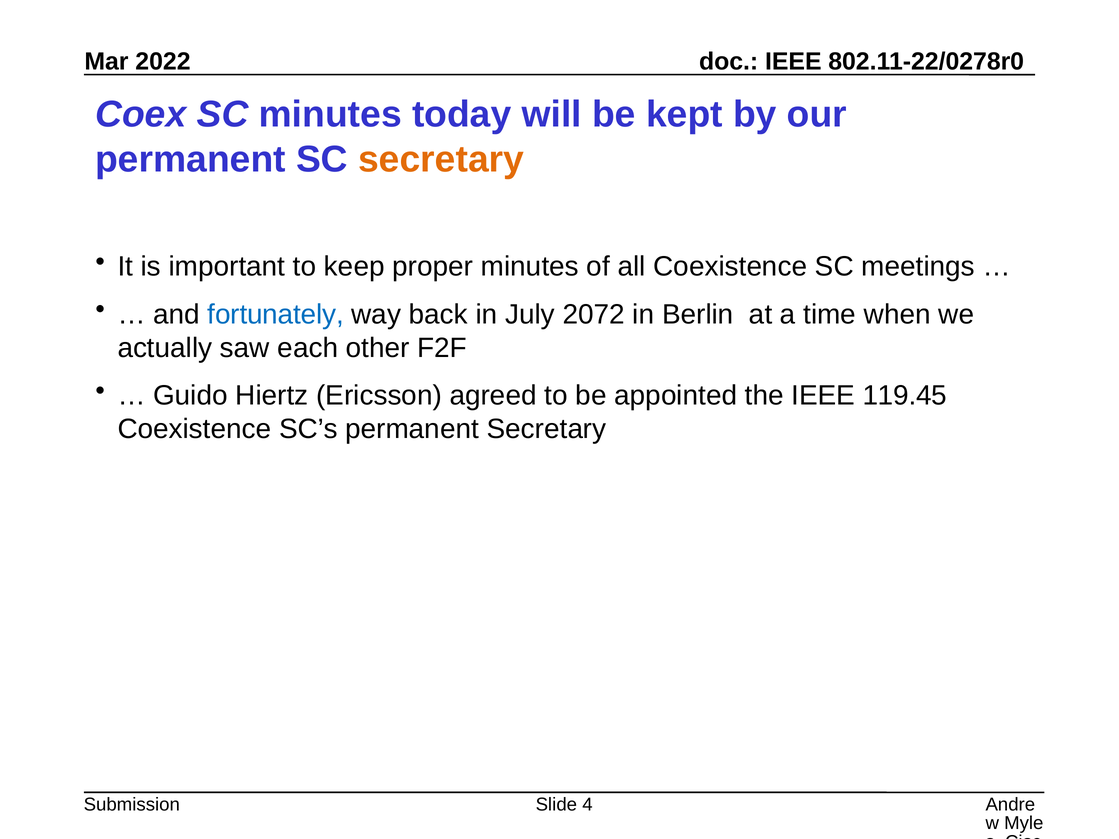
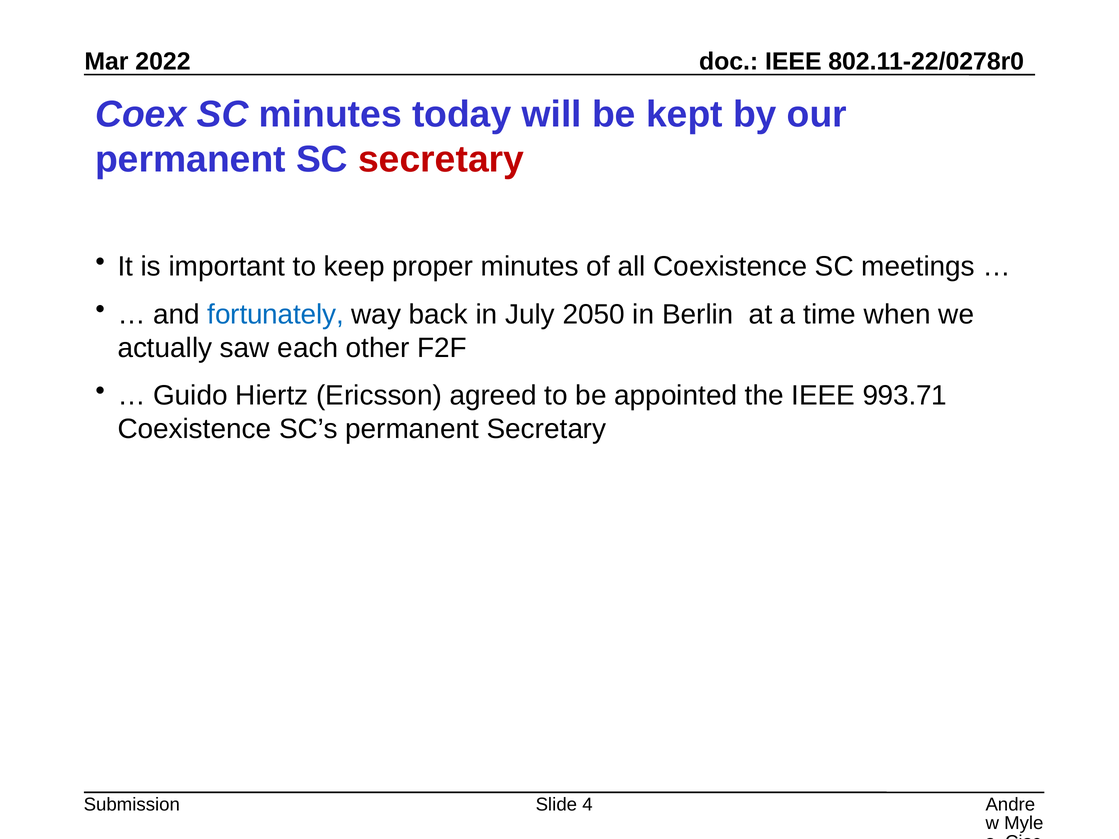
secretary colour: orange -> red (441, 159)
2072: 2072 -> 2050 (594, 314)
119.45: 119.45 -> 993.71 (905, 396)
